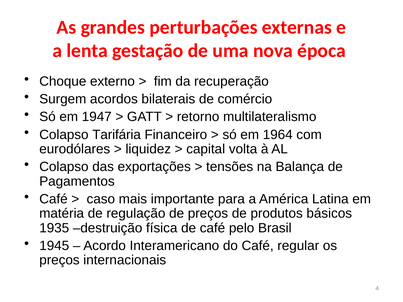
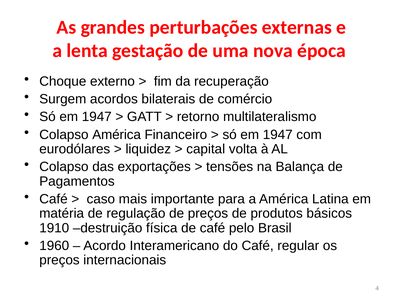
Colapso Tarifária: Tarifária -> América (117, 135)
1964: 1964 -> 1947 (278, 135)
1935: 1935 -> 1910 (54, 228)
1945: 1945 -> 1960 (54, 246)
